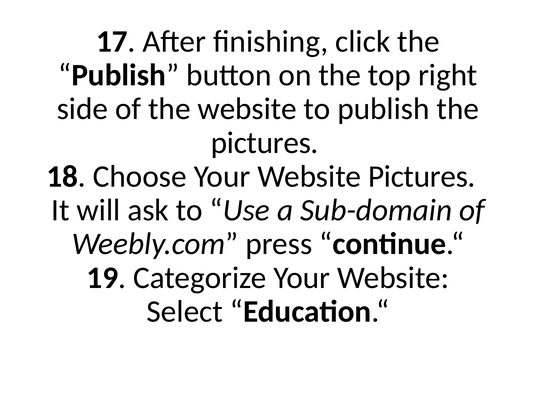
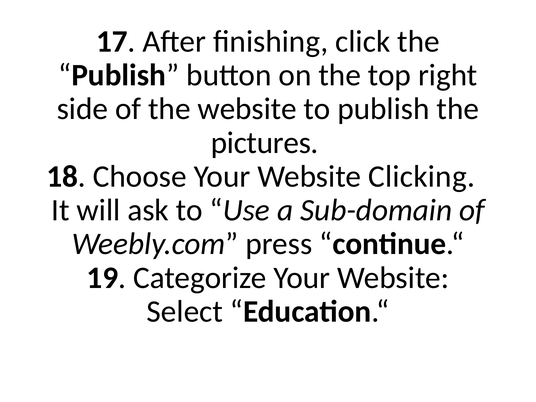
Website Pictures: Pictures -> Clicking (421, 176)
